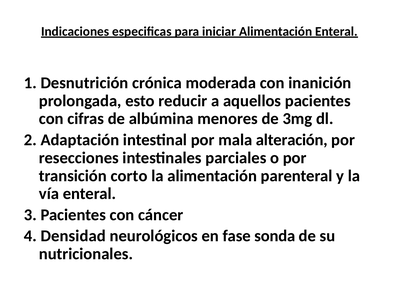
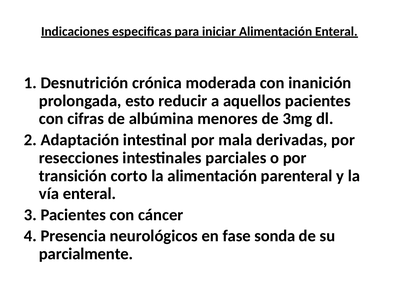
alteración: alteración -> derivadas (292, 140)
Densidad: Densidad -> Presencia (73, 236)
nutricionales: nutricionales -> parcialmente (86, 254)
